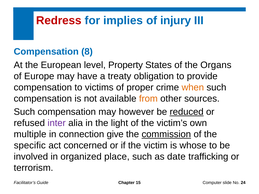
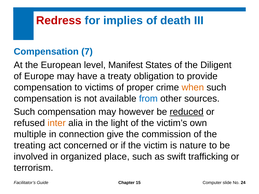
injury: injury -> death (176, 20)
8: 8 -> 7 (87, 52)
Property: Property -> Manifest (126, 65)
Organs: Organs -> Diligent (216, 65)
from colour: orange -> blue (148, 99)
inter colour: purple -> orange (57, 123)
commission underline: present -> none (166, 134)
specific: specific -> treating (30, 146)
whose: whose -> nature (193, 146)
date: date -> swift (176, 157)
